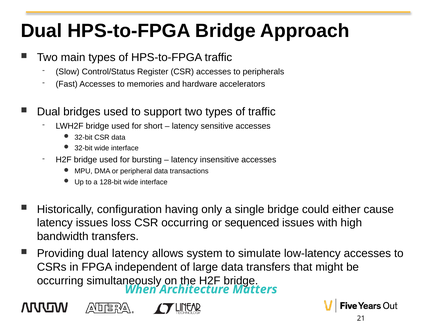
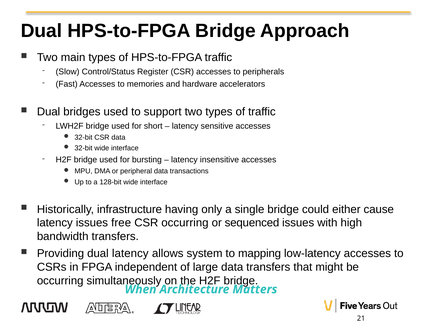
configuration: configuration -> infrastructure (129, 209)
loss: loss -> free (121, 223)
simulate: simulate -> mapping (260, 253)
